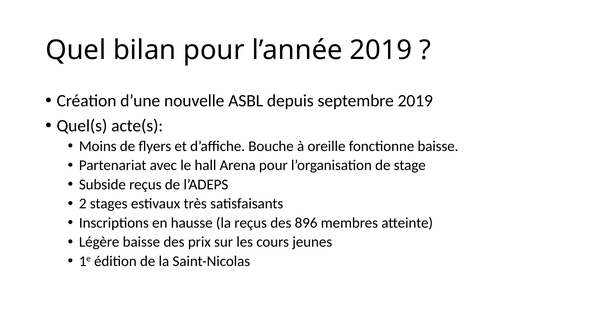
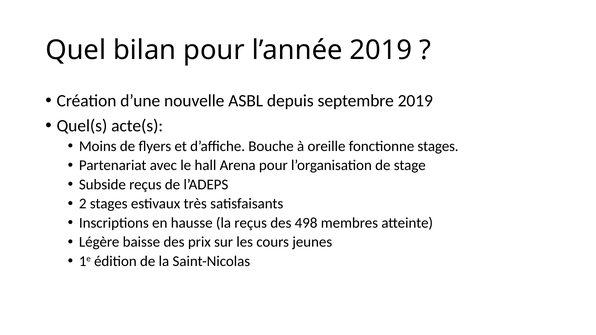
fonctionne baisse: baisse -> stages (438, 146)
896: 896 -> 498 (306, 223)
